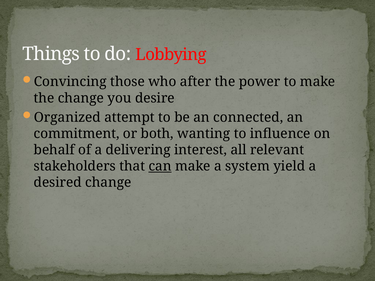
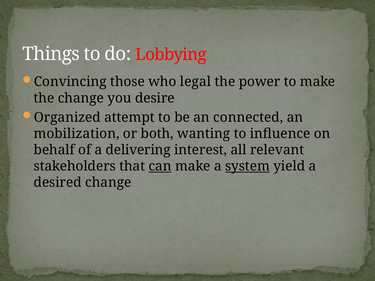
after: after -> legal (195, 82)
commitment: commitment -> mobilization (77, 134)
system underline: none -> present (247, 166)
